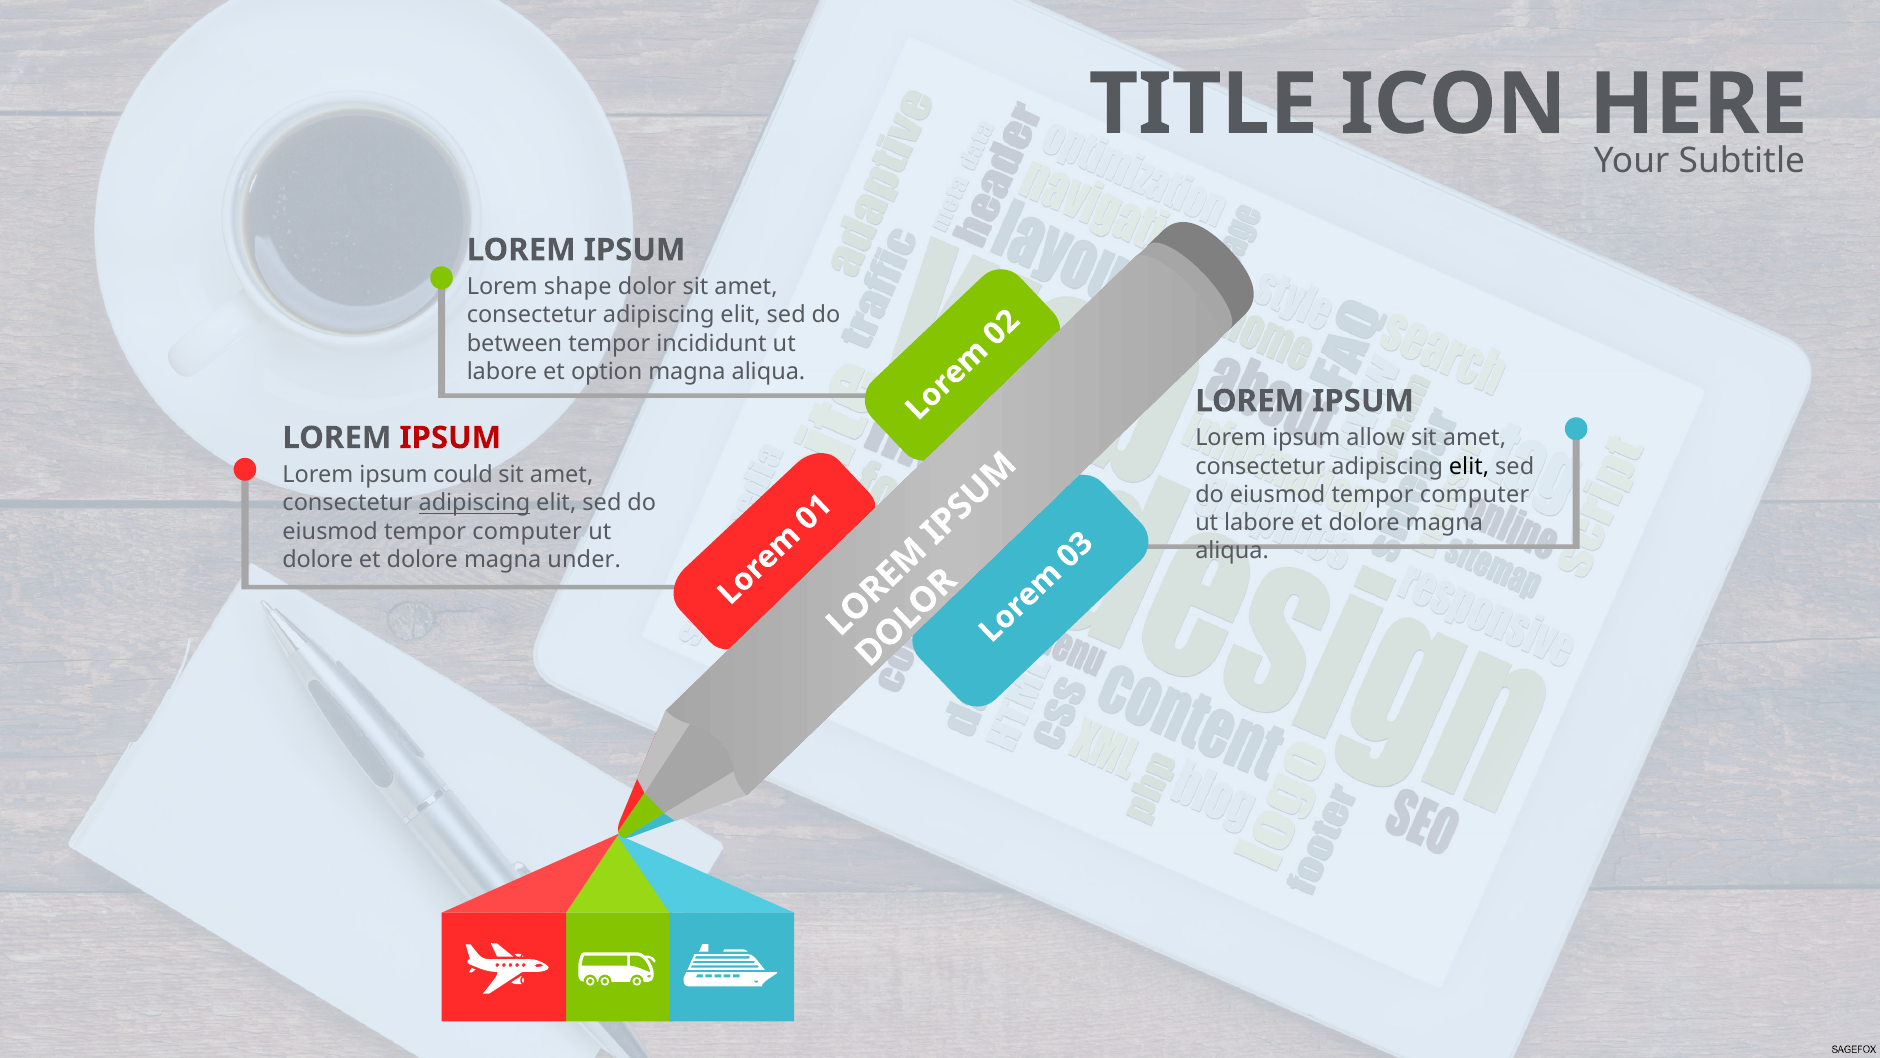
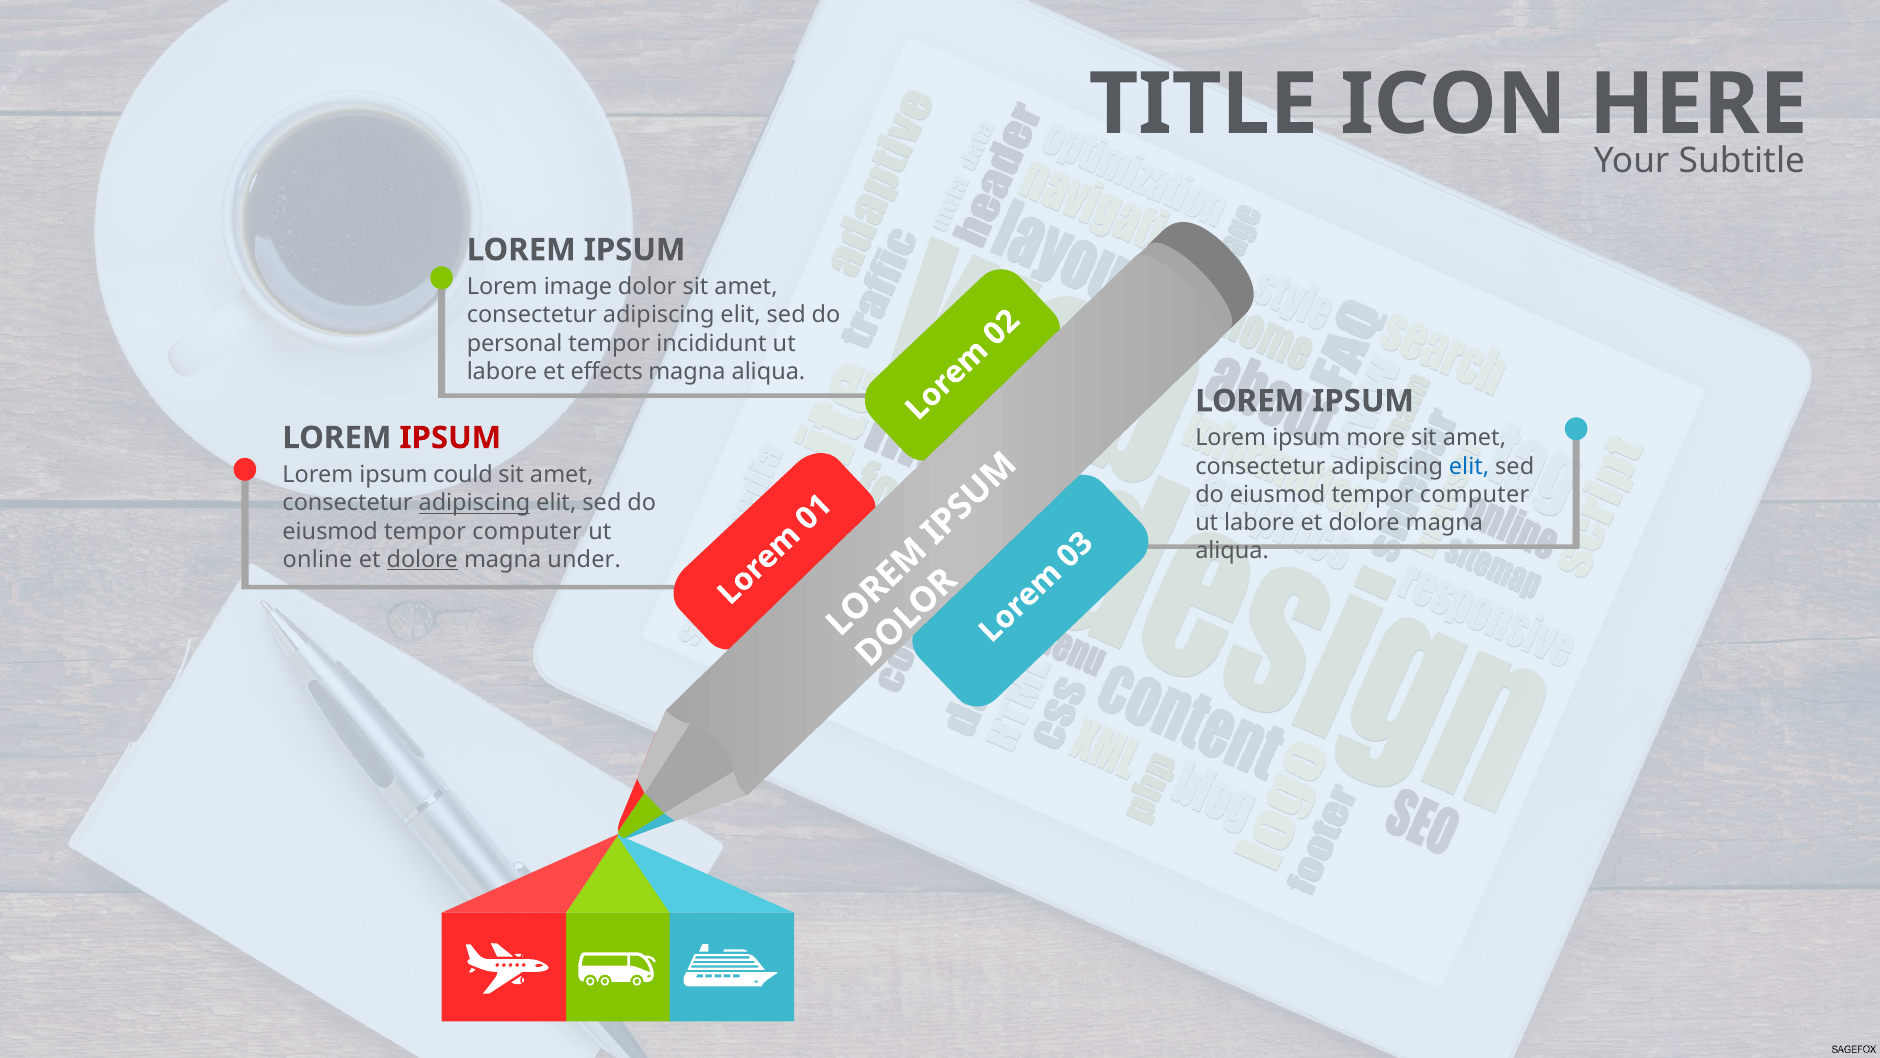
shape: shape -> image (578, 287)
between: between -> personal (515, 343)
option: option -> effects (607, 371)
allow: allow -> more (1376, 438)
elit colour: black -> blue (1469, 466)
dolore: dolore -> online (318, 559)
dolore underline: none -> present (422, 559)
